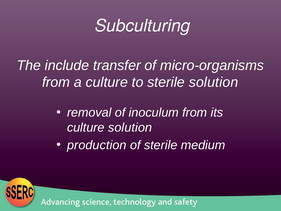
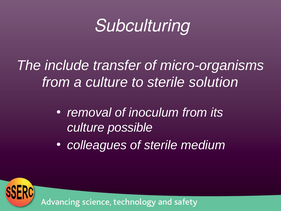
culture solution: solution -> possible (130, 127)
production: production -> colleagues (97, 145)
